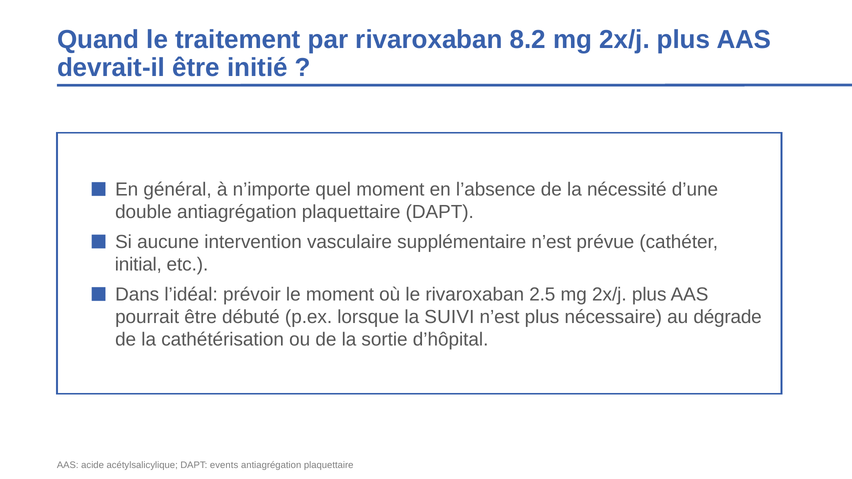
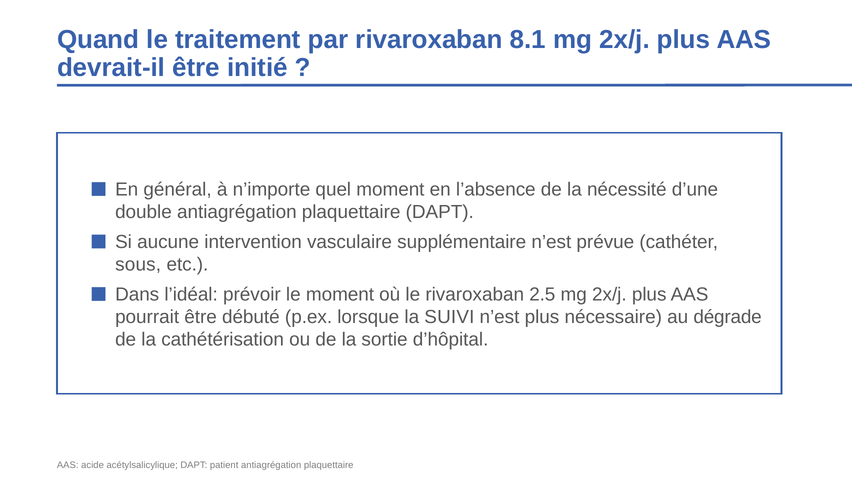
8.2: 8.2 -> 8.1 (528, 40)
initial: initial -> sous (138, 265)
events: events -> patient (224, 466)
